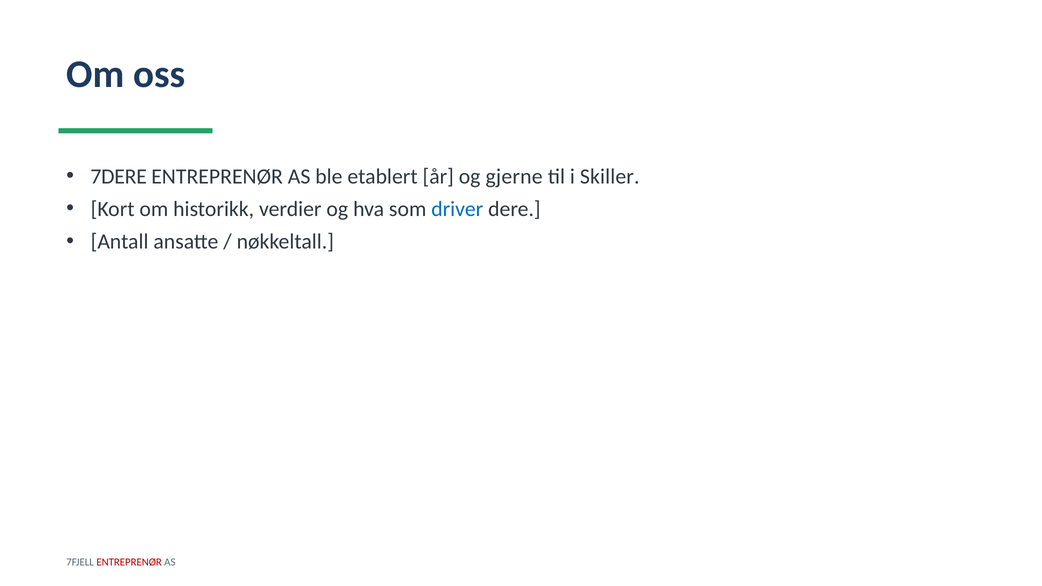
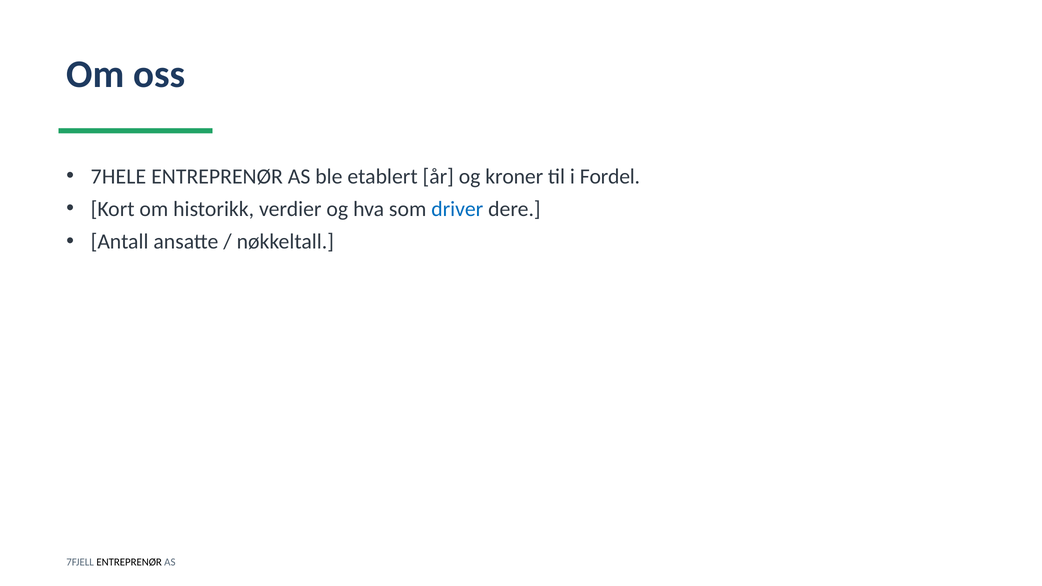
7DERE: 7DERE -> 7HELE (118, 176)
gjerne: gjerne -> kroner (514, 176)
Skiller: Skiller -> Fordel (610, 176)
ENTREPRENØR colour: red -> black (129, 562)
